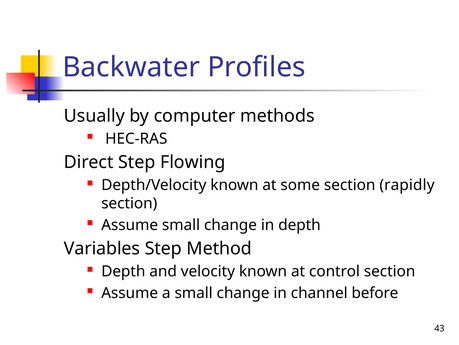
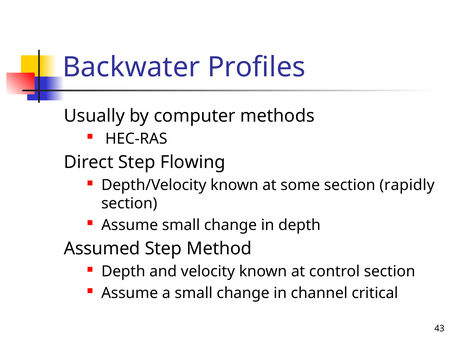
Variables: Variables -> Assumed (102, 248)
before: before -> critical (375, 292)
